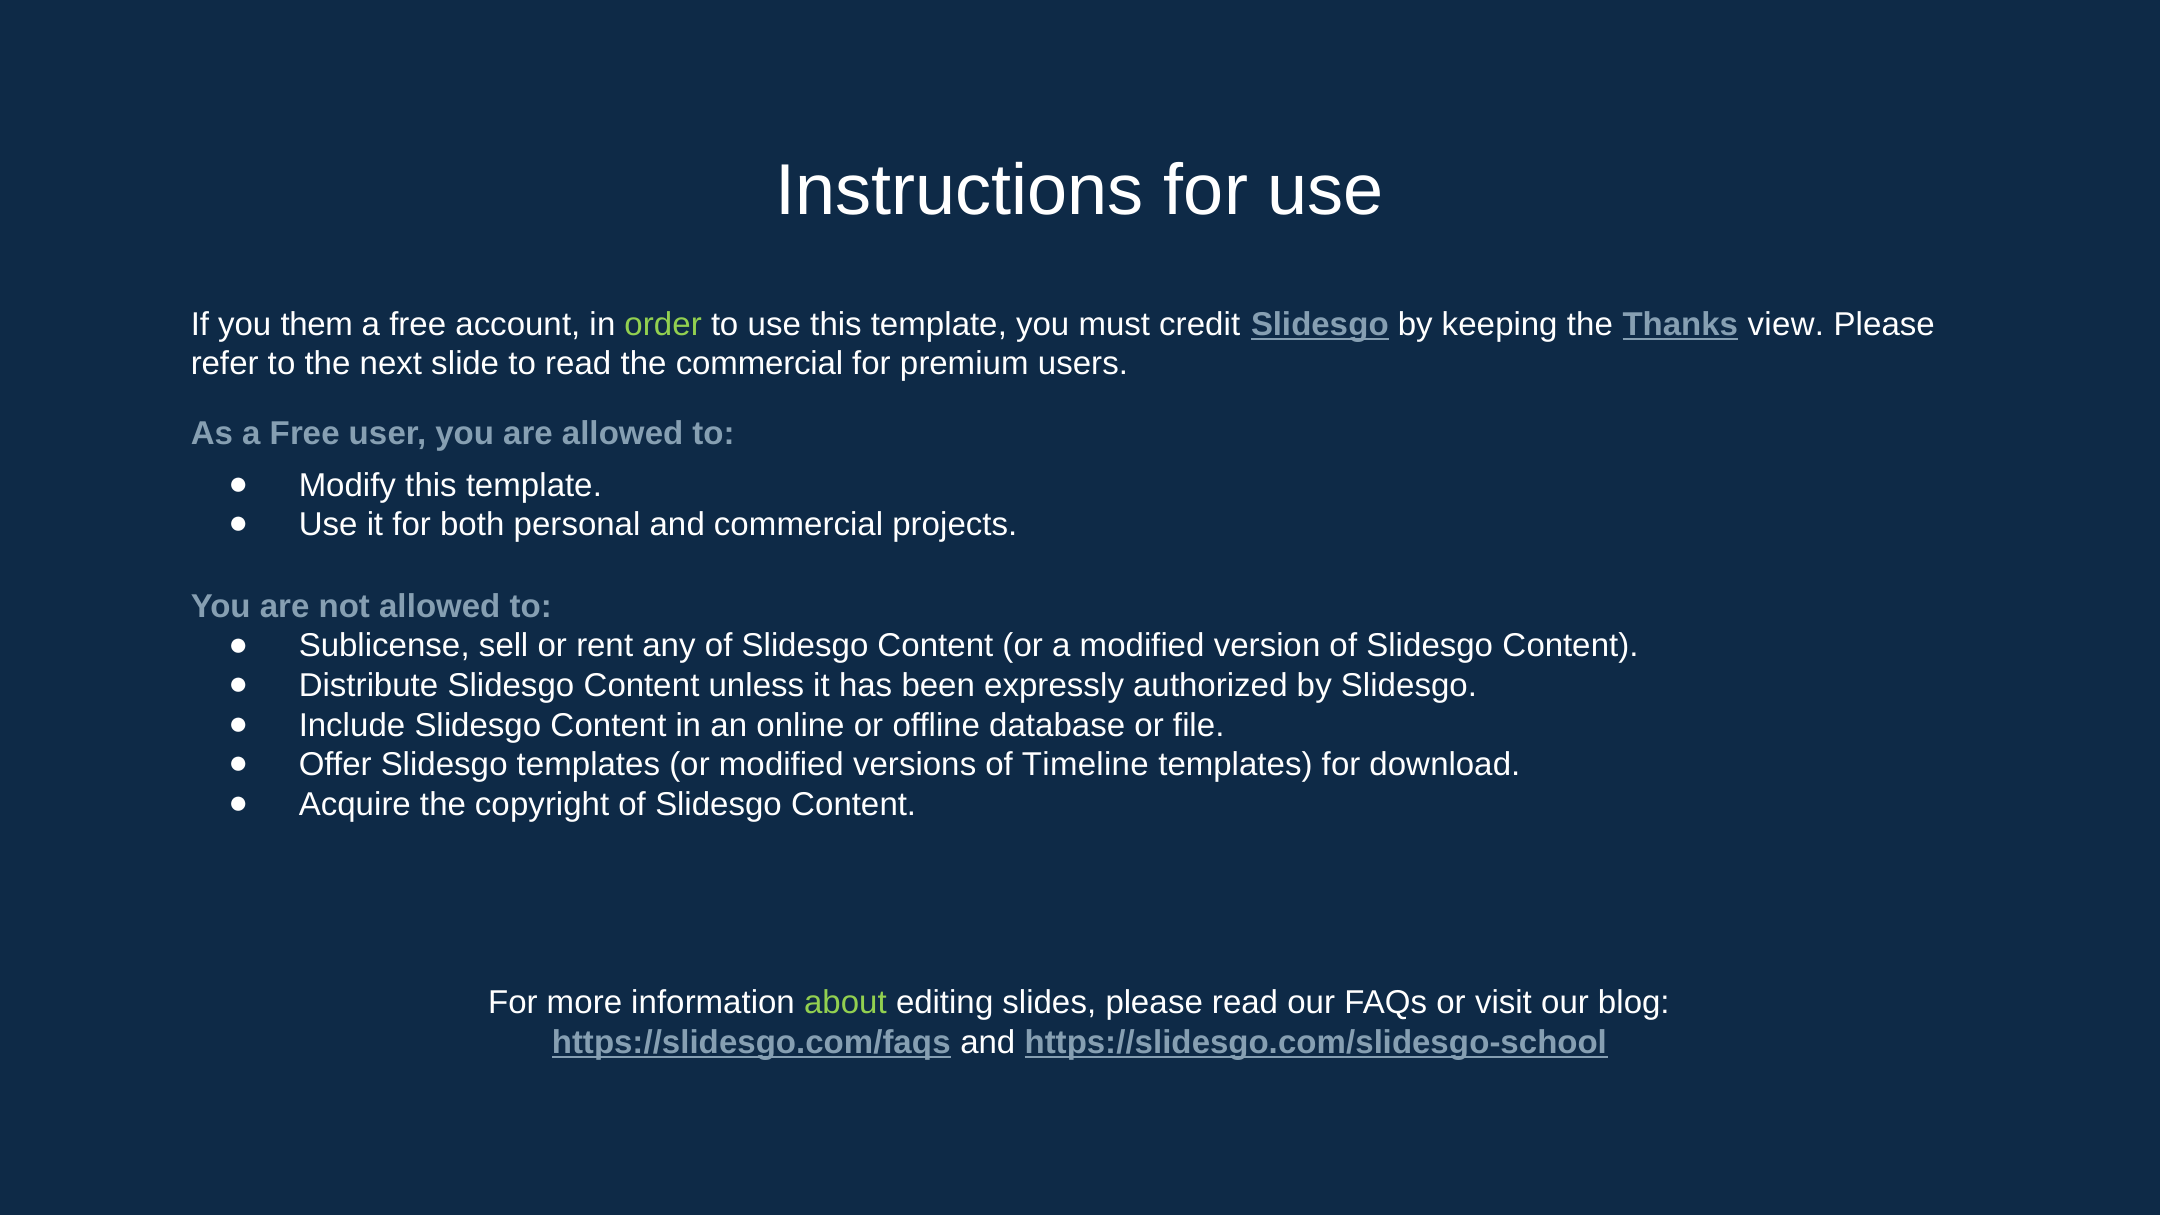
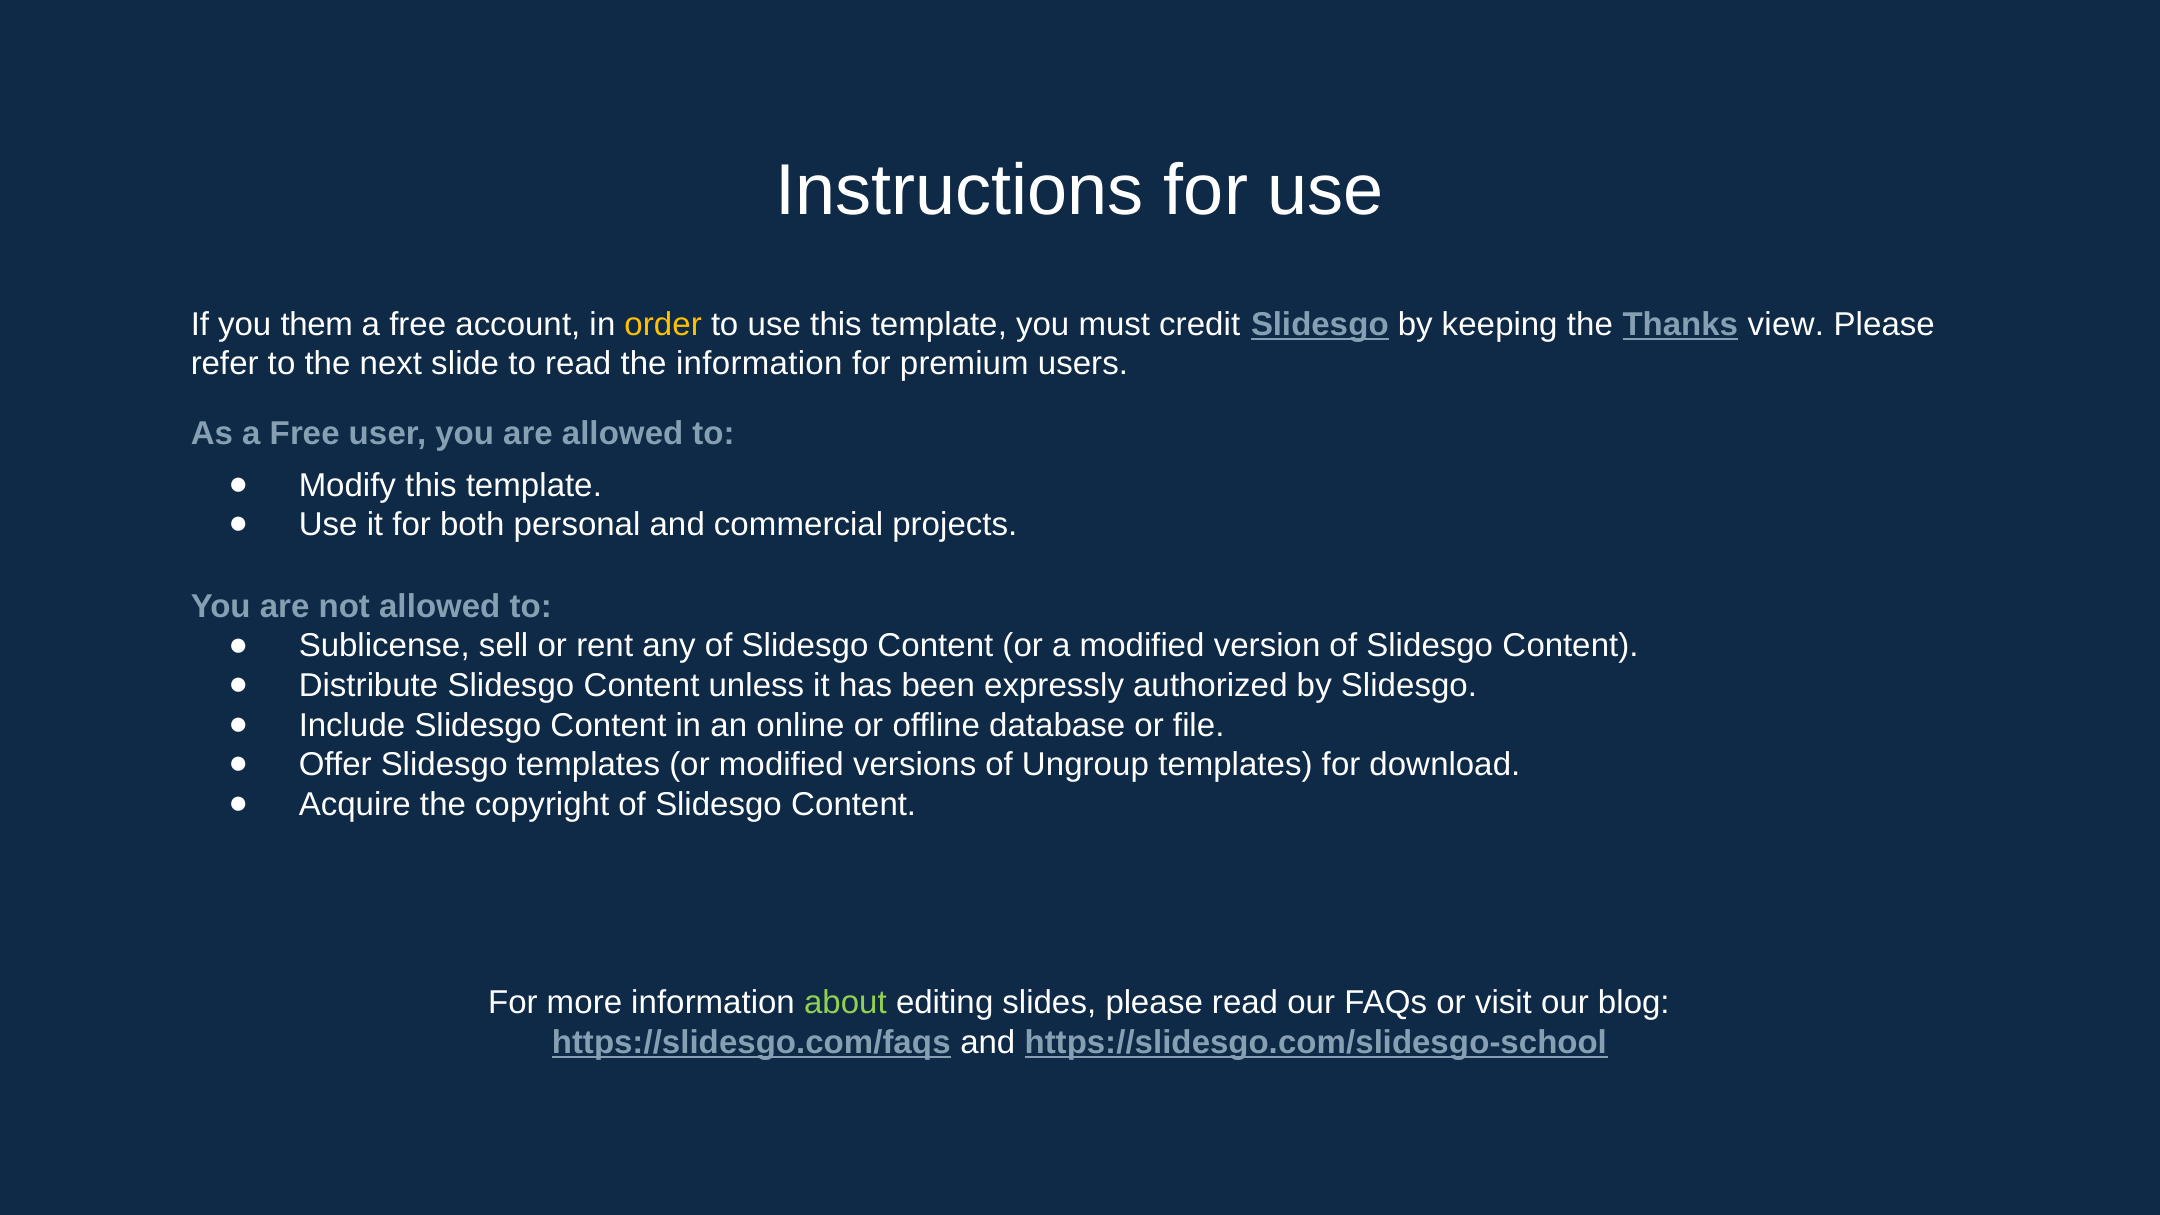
order colour: light green -> yellow (663, 324)
the commercial: commercial -> information (759, 364)
Timeline: Timeline -> Ungroup (1085, 765)
